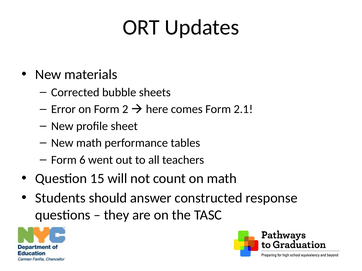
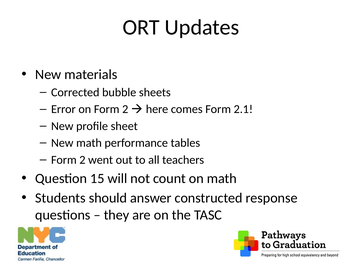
6: 6 -> 2 (82, 160)
